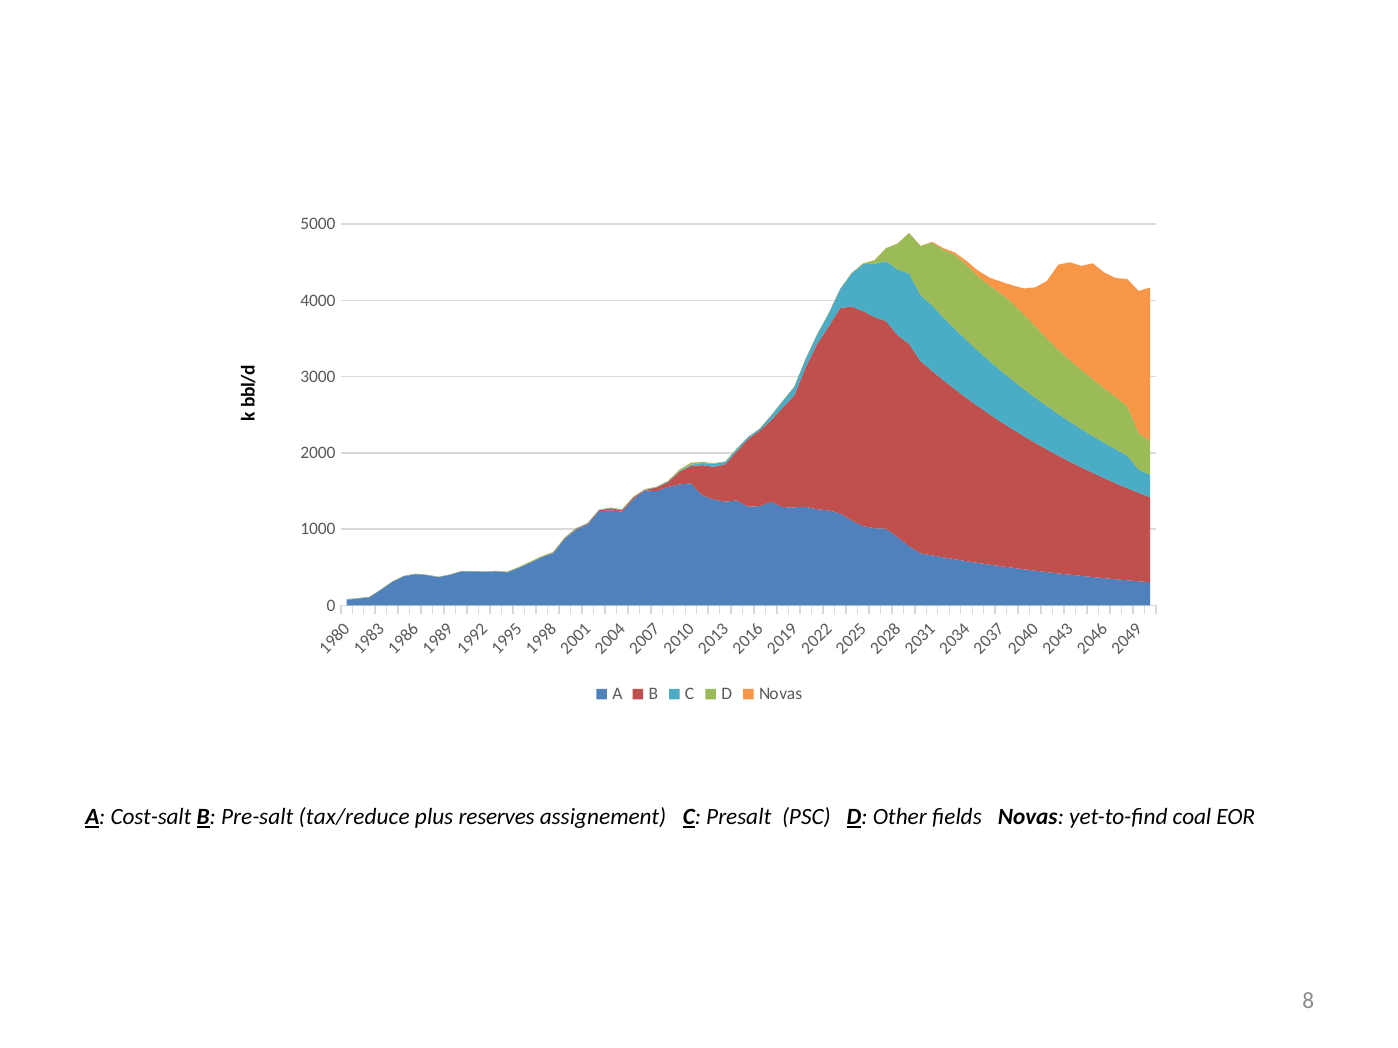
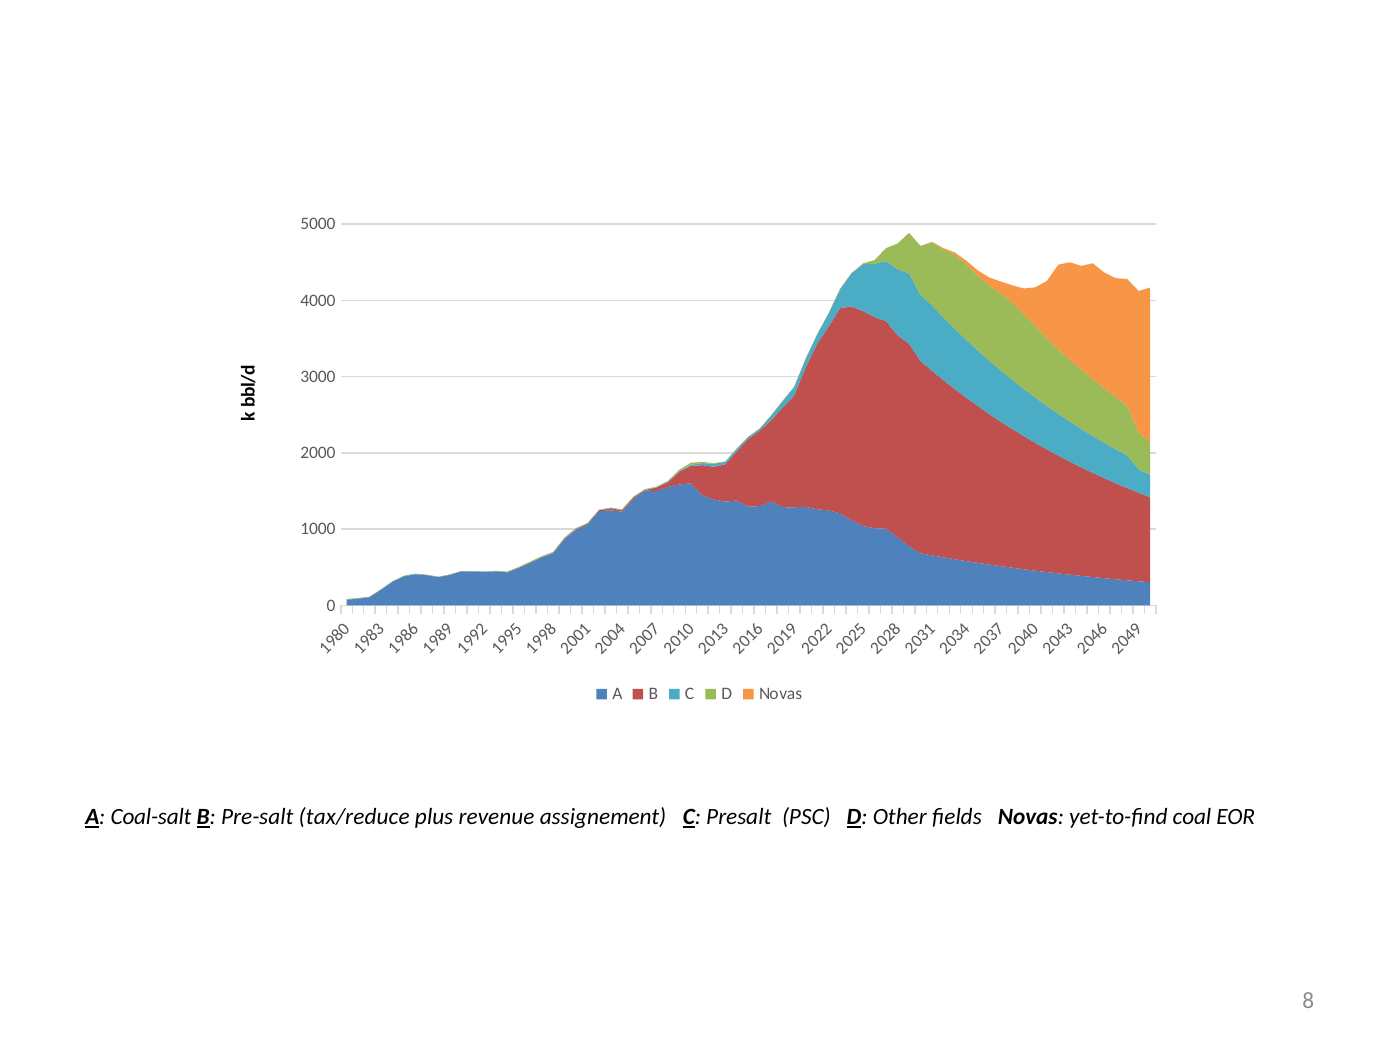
Cost-salt: Cost-salt -> Coal-salt (151, 817)
reserves: reserves -> revenue (497, 817)
